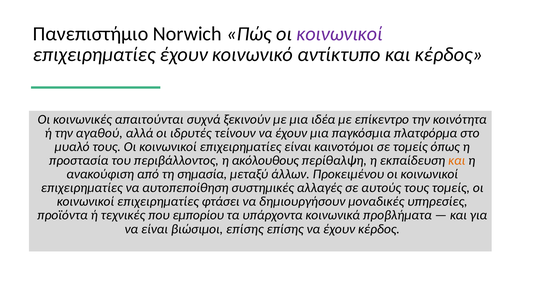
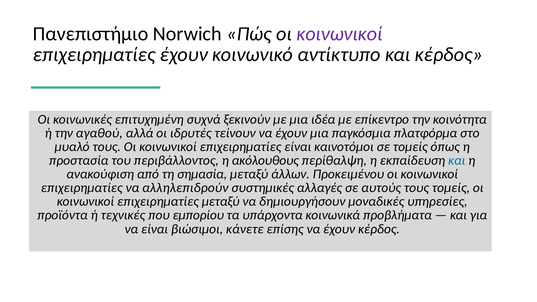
απαιτούνται: απαιτούνται -> επιτυχημένη (149, 119)
και colour: orange -> blue (457, 160)
αυτοπεποίθηση: αυτοπεποίθηση -> αλληλεπιδρούν (185, 188)
επιχειρηματίες φτάσει: φτάσει -> μεταξύ (221, 202)
βιώσιμοι επίσης: επίσης -> κάνετε (245, 229)
